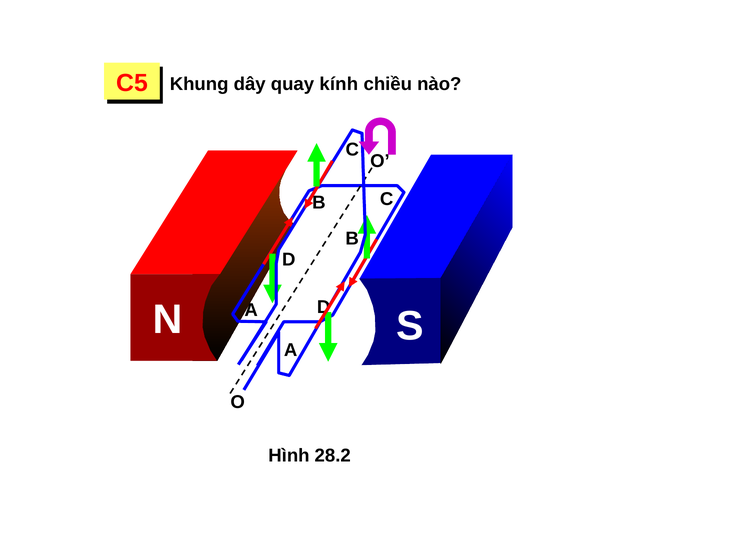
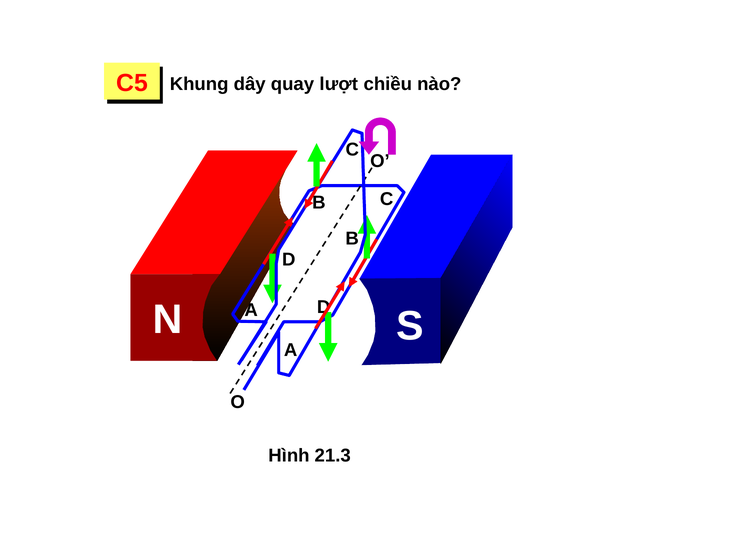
kính: kính -> lượt (339, 84)
28.2: 28.2 -> 21.3 (333, 456)
